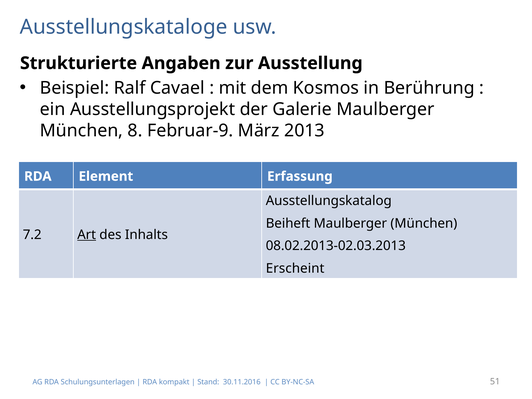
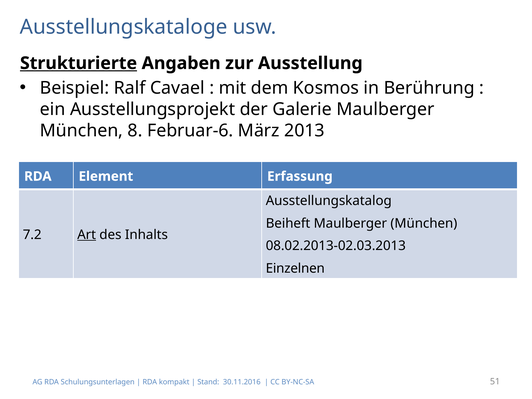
Strukturierte underline: none -> present (79, 63)
Februar-9: Februar-9 -> Februar-6 (190, 131)
Erscheint: Erscheint -> Einzelnen (295, 268)
